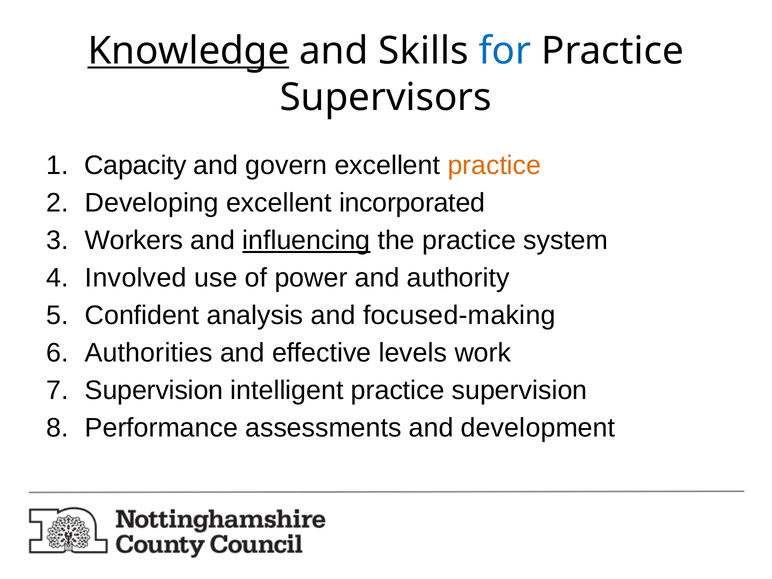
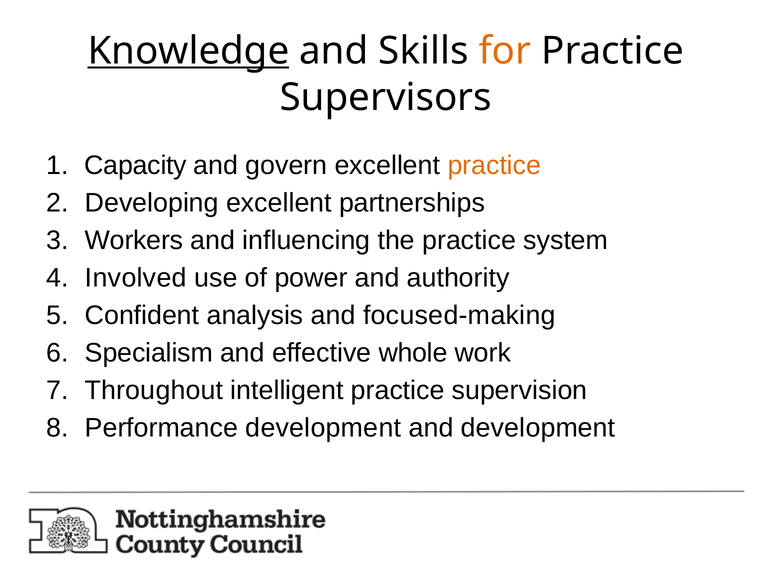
for colour: blue -> orange (505, 51)
incorporated: incorporated -> partnerships (412, 203)
influencing underline: present -> none (306, 241)
Authorities: Authorities -> Specialism (149, 353)
levels: levels -> whole (413, 353)
Supervision: Supervision -> Throughout (154, 391)
Performance assessments: assessments -> development (323, 428)
